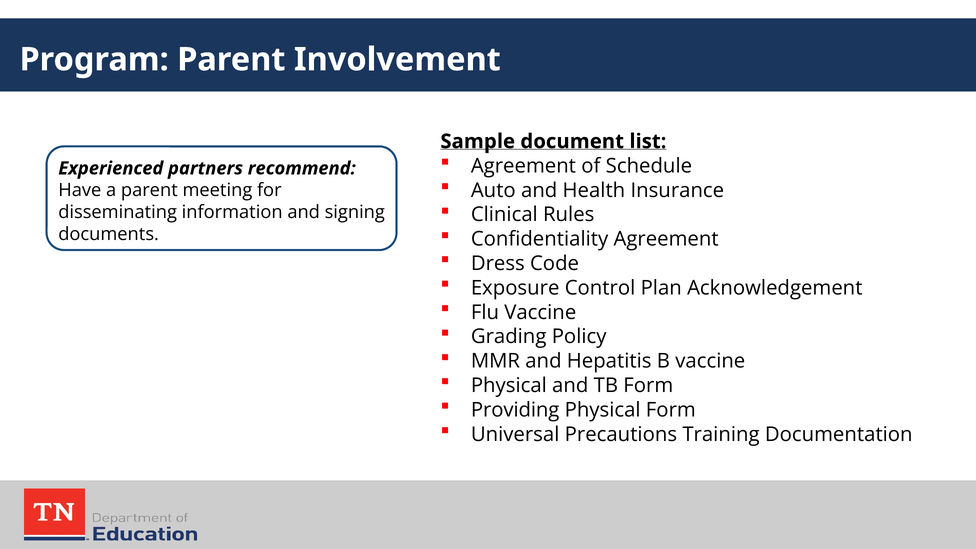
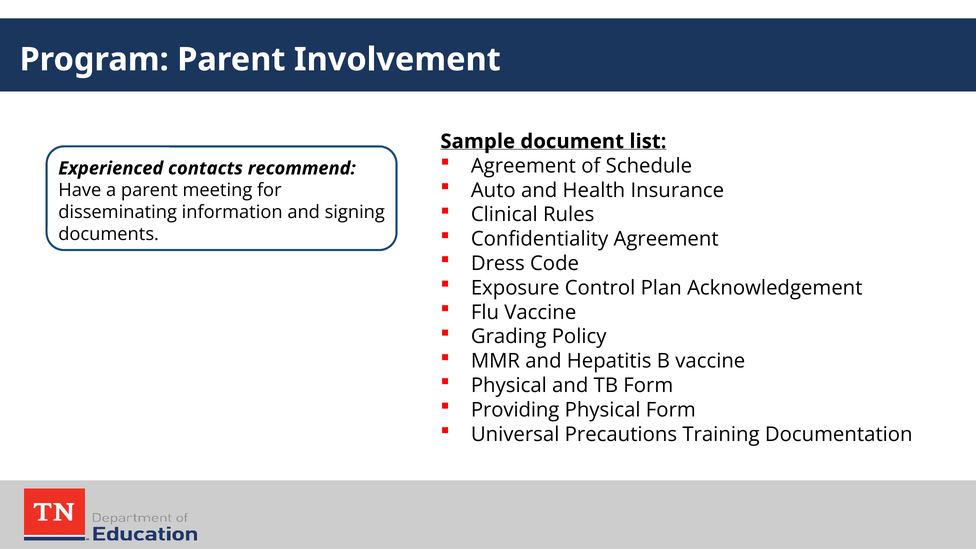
partners: partners -> contacts (206, 168)
